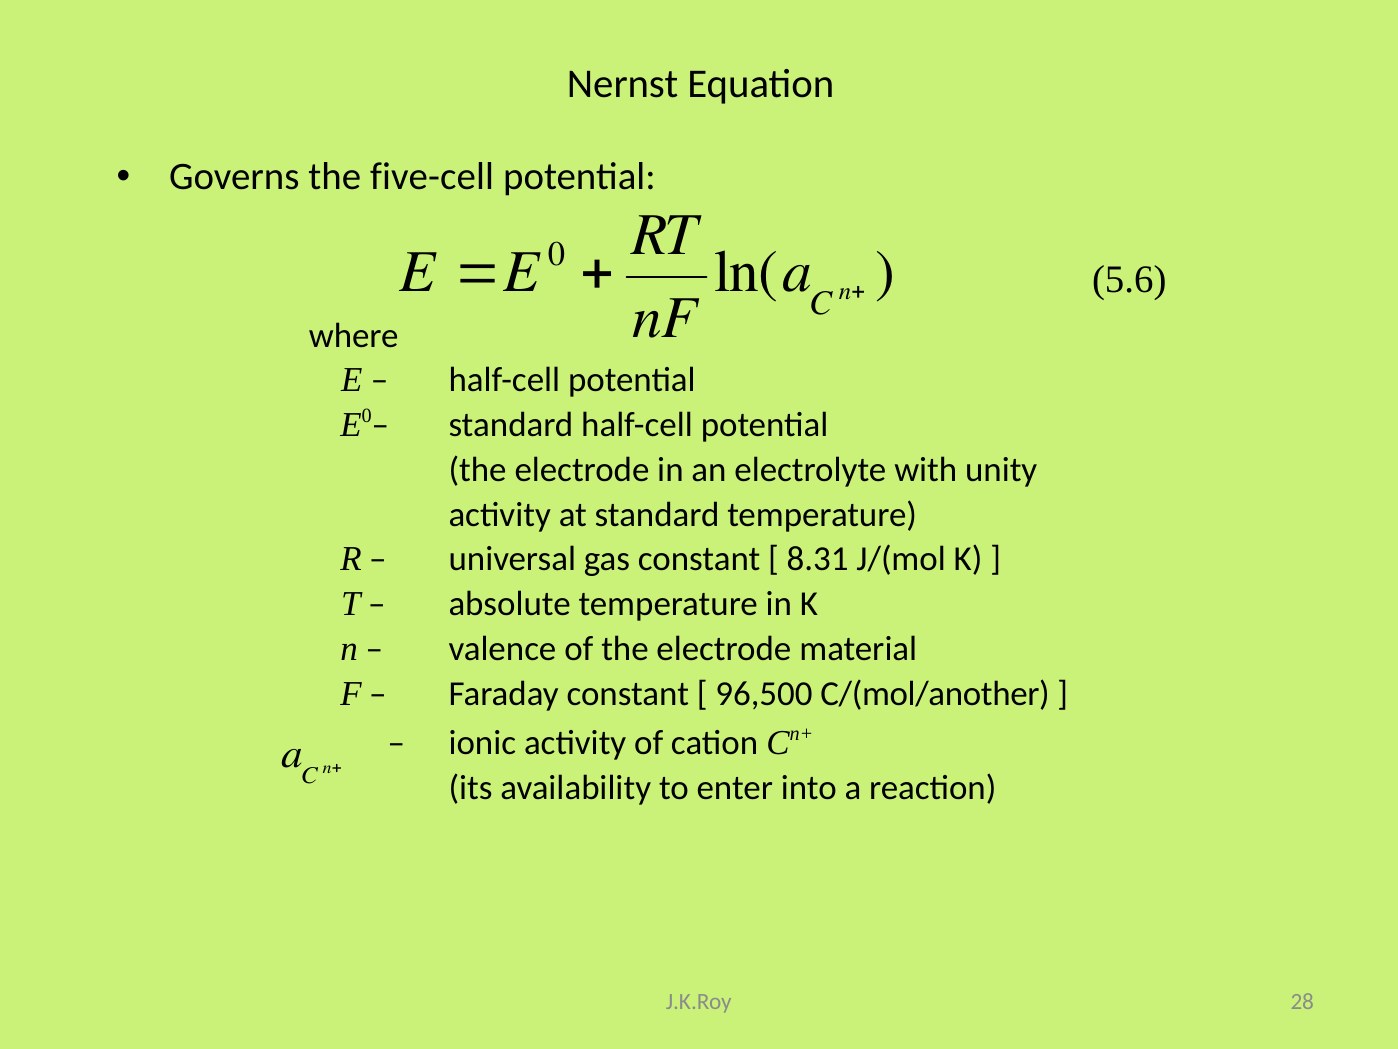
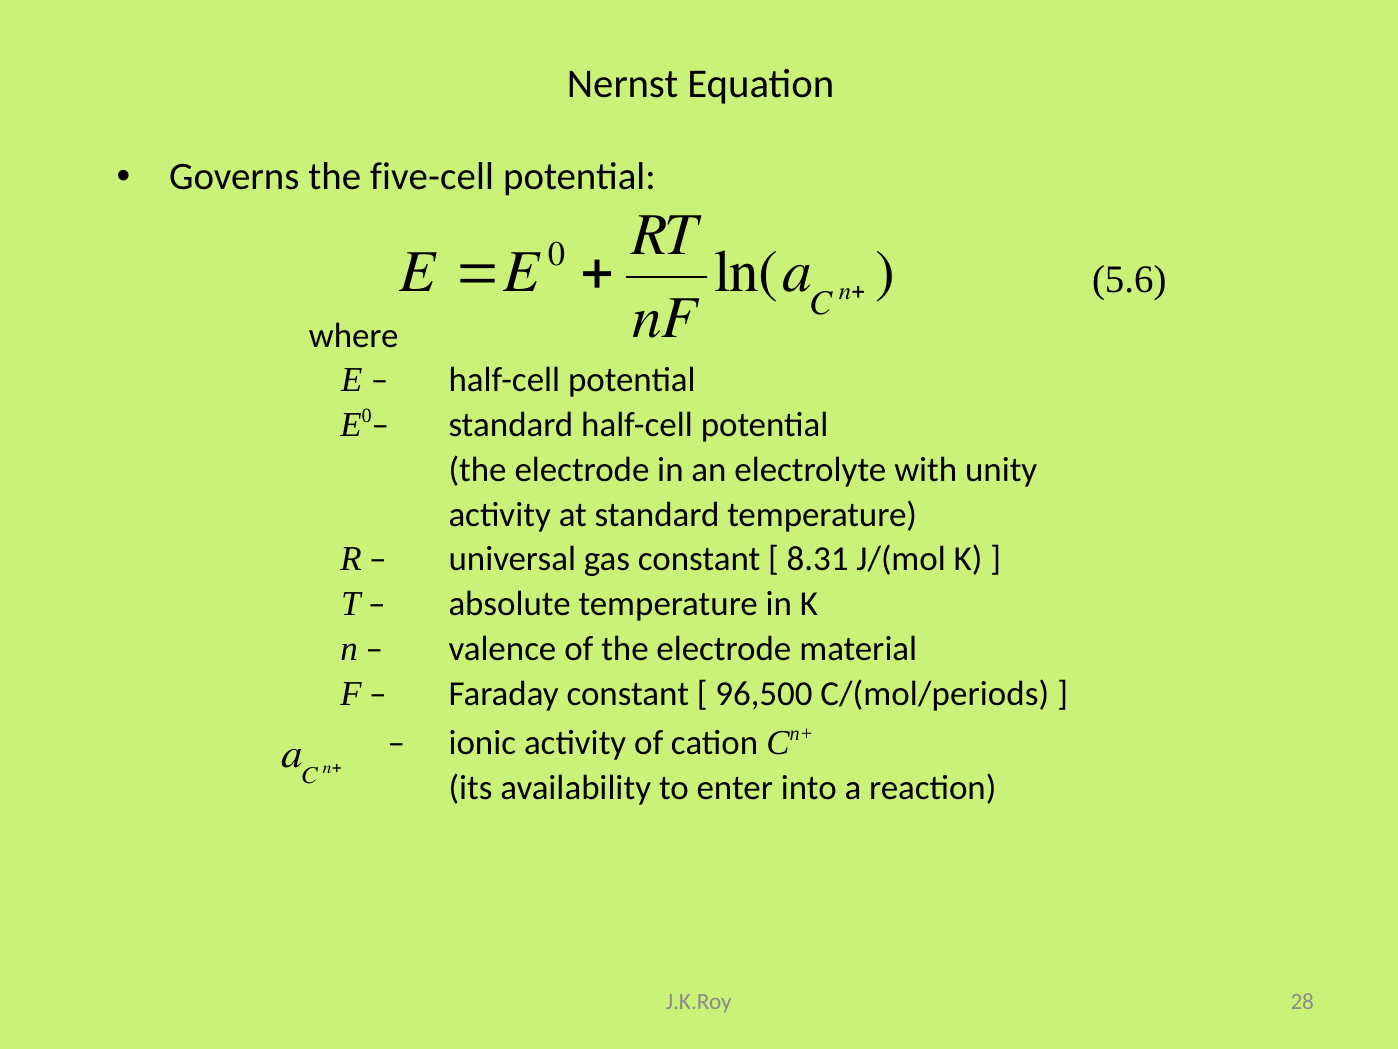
C/(mol/another: C/(mol/another -> C/(mol/periods (935, 693)
